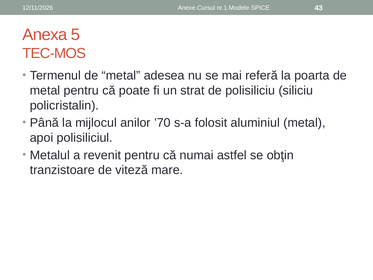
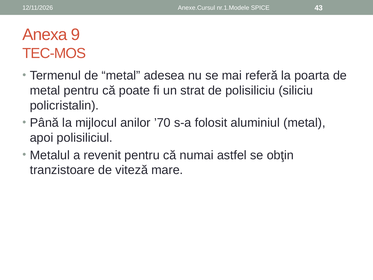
5: 5 -> 9 (76, 35)
